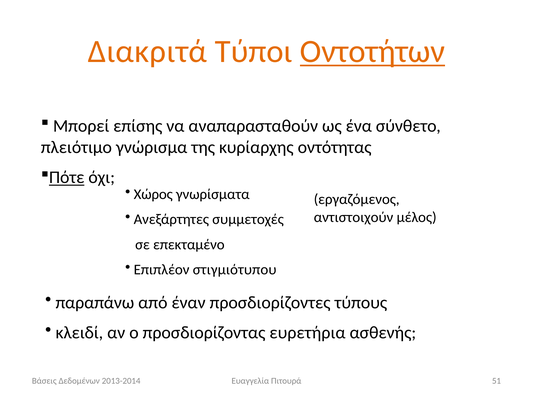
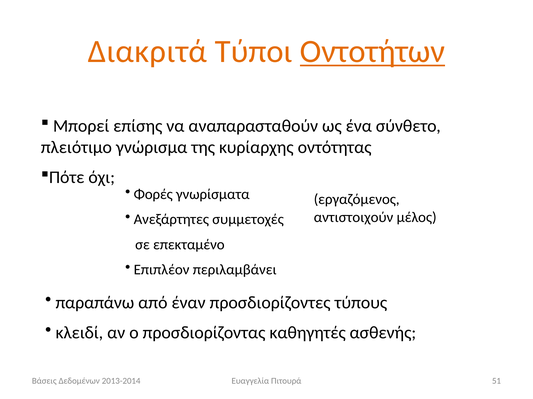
Πότε underline: present -> none (67, 178)
Χώρος: Χώρος -> Φορές (153, 195)
στιγμιότυπου: στιγμιότυπου -> περιλαμβάνει (235, 270)
ευρετήρια: ευρετήρια -> καθηγητές (308, 333)
